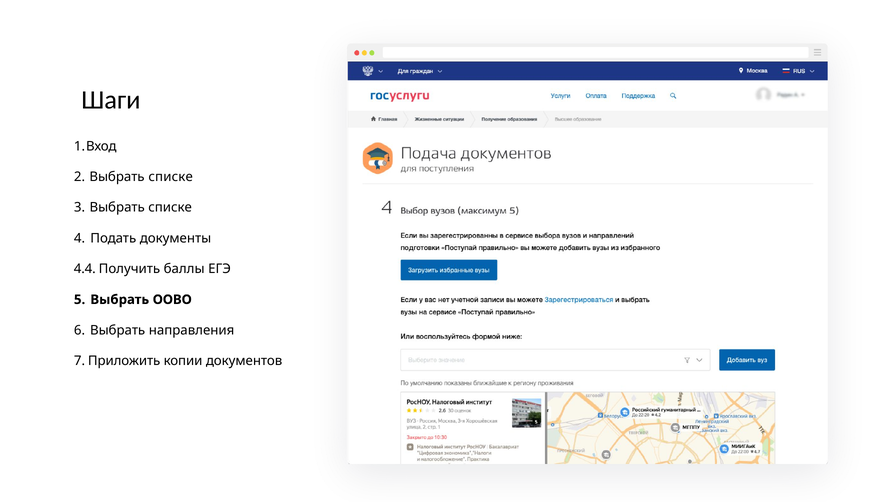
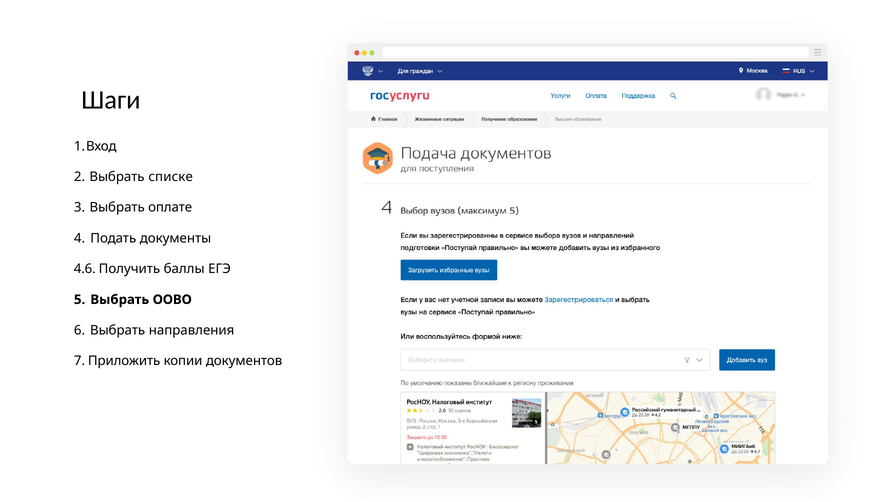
списке: списке -> оплате (170, 207)
4.4: 4.4 -> 4.6 (85, 269)
